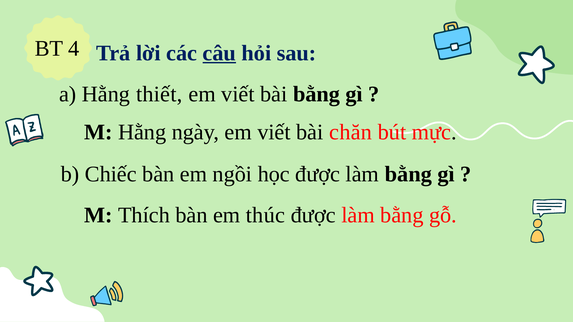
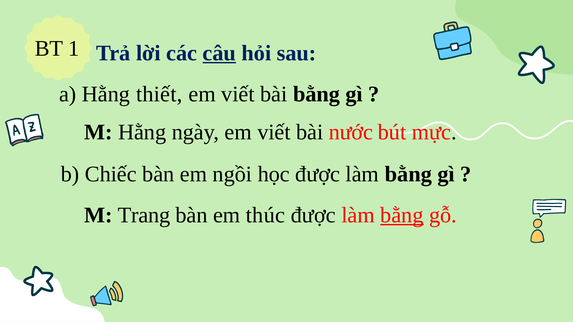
4: 4 -> 1 (74, 48)
chăn: chăn -> nước (351, 132)
Thích: Thích -> Trang (144, 215)
bằng underline: none -> present (402, 215)
